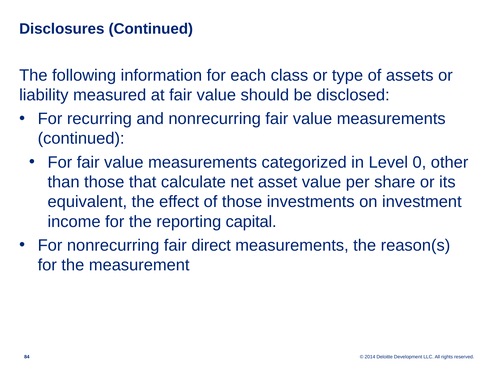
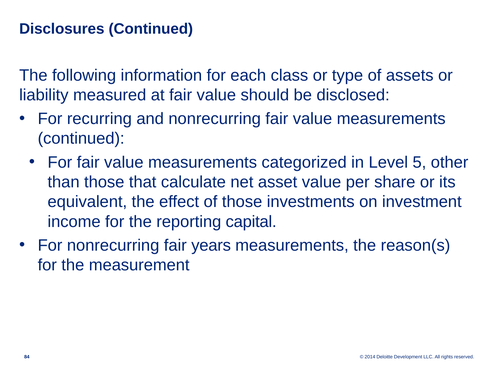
0: 0 -> 5 (419, 163)
direct: direct -> years (211, 246)
